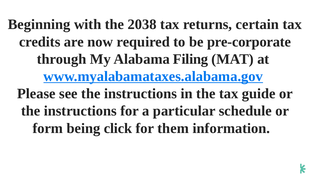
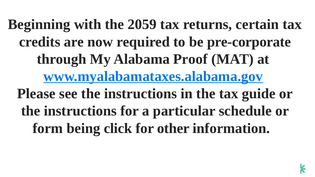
2038: 2038 -> 2059 (142, 24)
Filing: Filing -> Proof (190, 59)
them: them -> other (173, 128)
